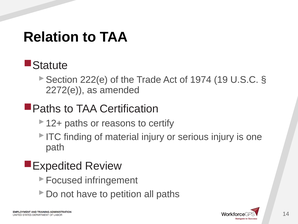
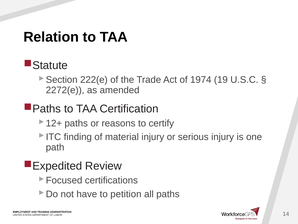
infringement: infringement -> certifications (111, 180)
